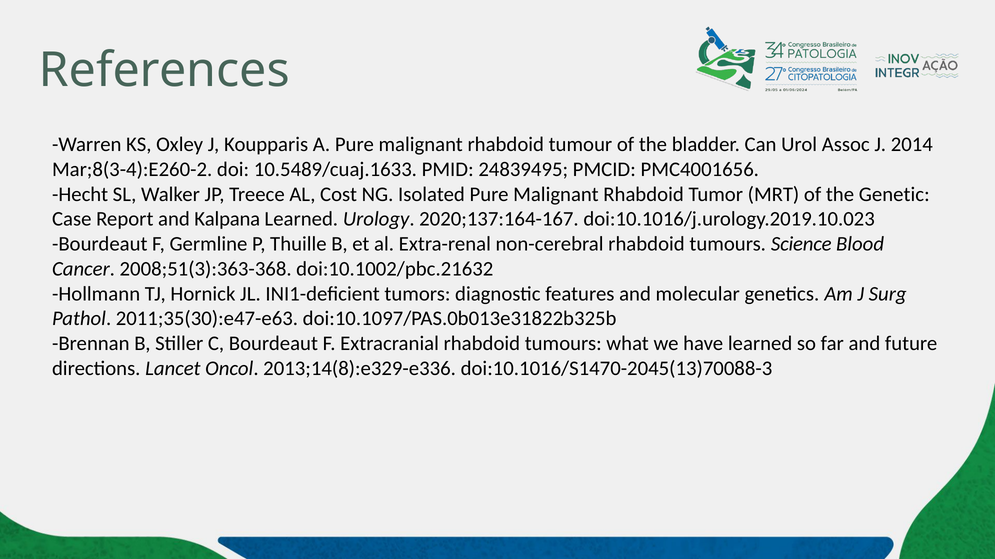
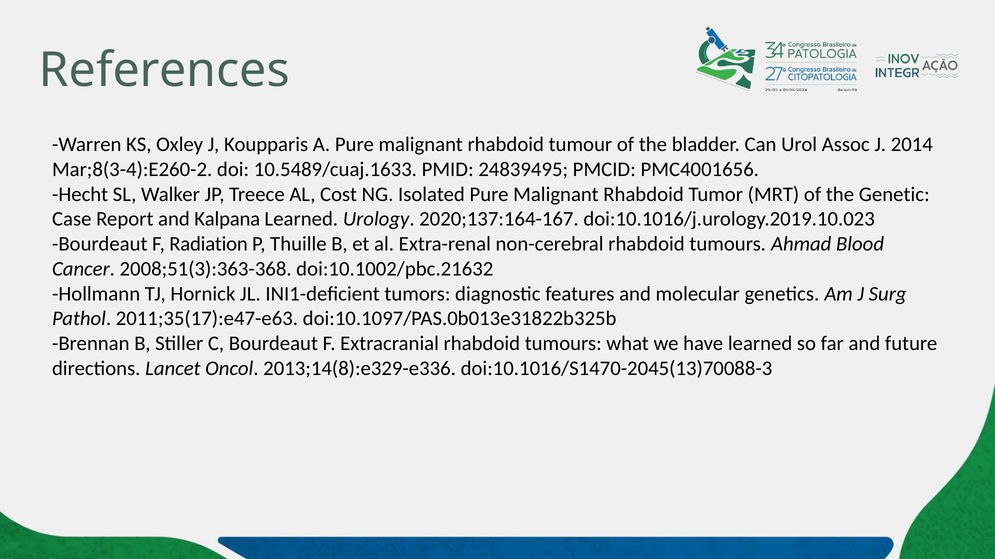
Germline: Germline -> Radiation (209, 244)
Science: Science -> Ahmad (801, 244)
2011;35(30):e47-e63: 2011;35(30):e47-e63 -> 2011;35(17):e47-e63 (207, 319)
